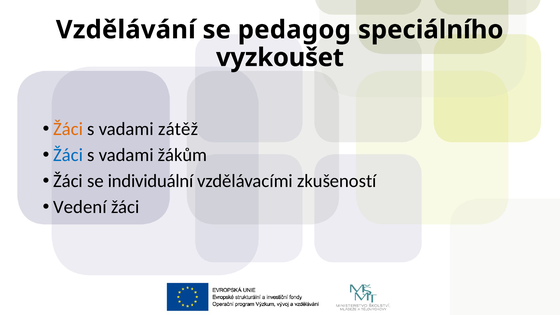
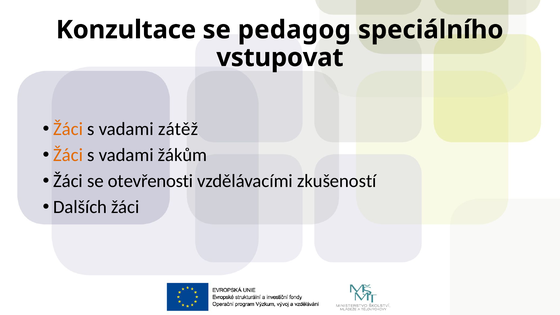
Vzdělávání: Vzdělávání -> Konzultace (126, 30)
vyzkoušet: vyzkoušet -> vstupovat (280, 58)
Žáci colour: blue -> orange (68, 155)
individuální: individuální -> otevřenosti (151, 181)
Vedení: Vedení -> Dalších (80, 207)
